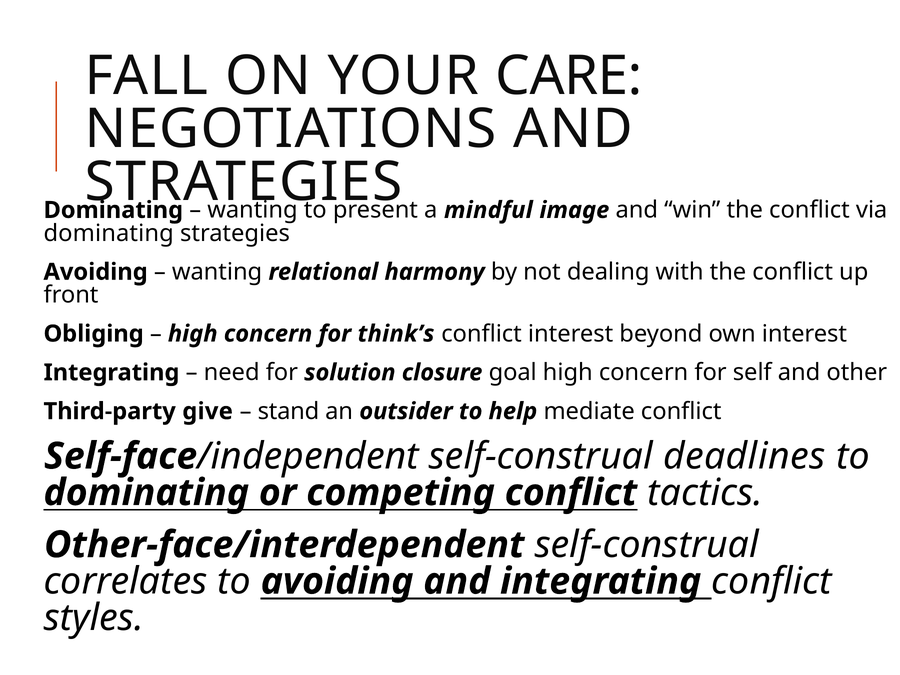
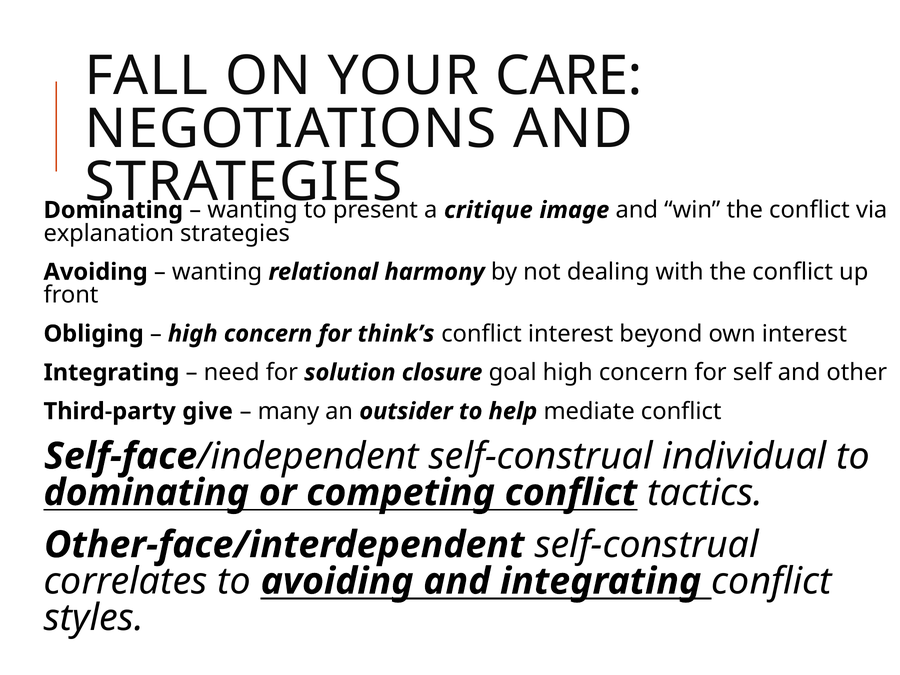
mindful: mindful -> critique (488, 210)
dominating: dominating -> explanation (109, 233)
stand: stand -> many (288, 411)
deadlines: deadlines -> individual (744, 456)
